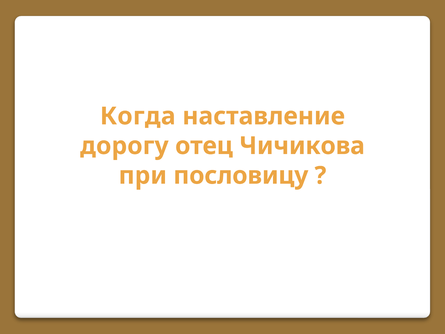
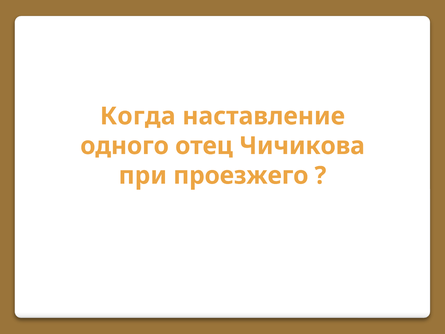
дорогу: дорогу -> одного (125, 146)
пословицу: пословицу -> проезжего (241, 175)
